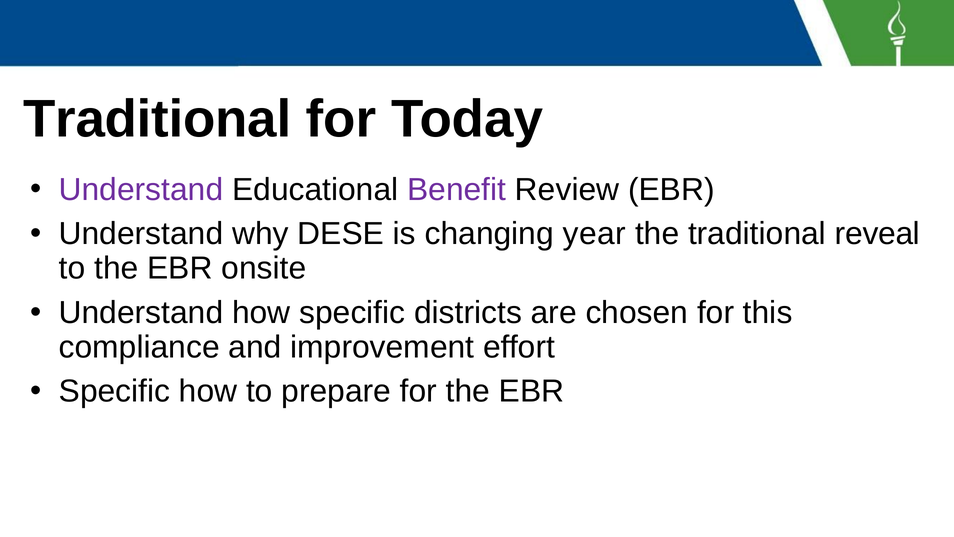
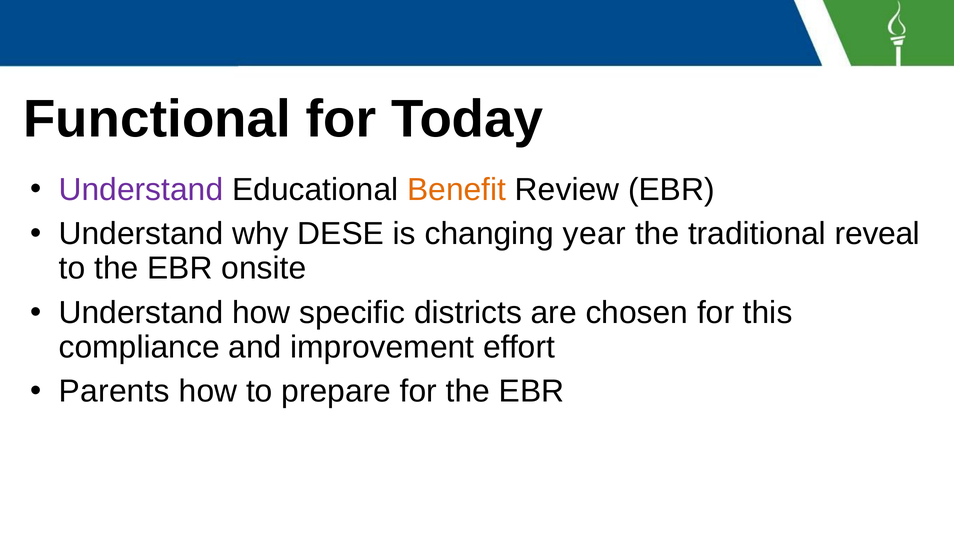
Traditional: Traditional -> Functional (157, 119)
Benefit colour: purple -> orange (457, 190)
Specific: Specific -> Parents (114, 391)
